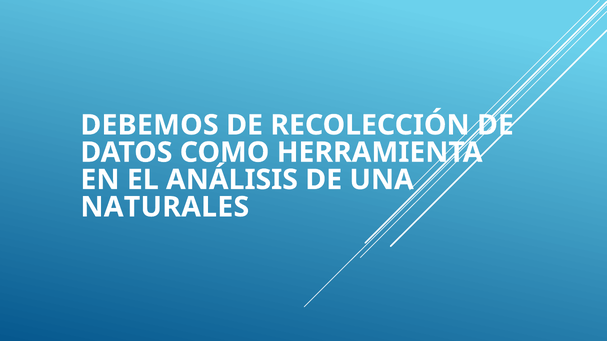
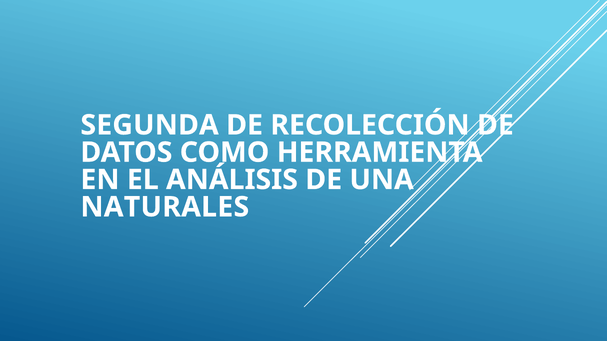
DEBEMOS: DEBEMOS -> SEGUNDA (150, 125)
